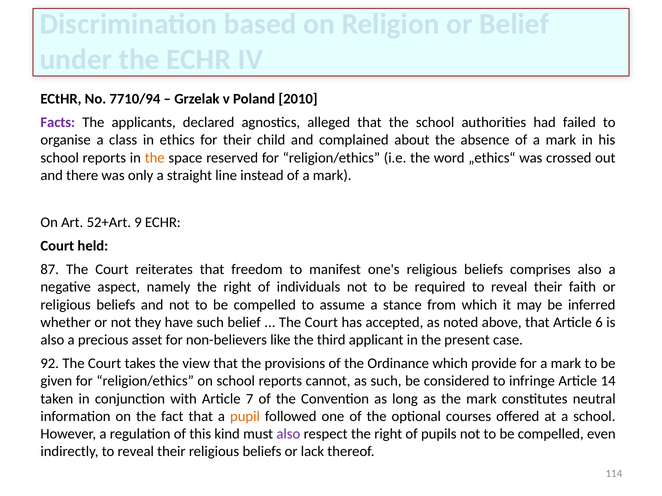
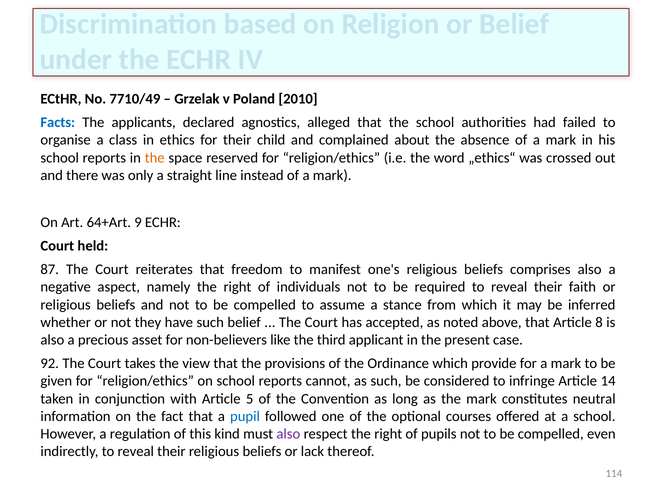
7710/94: 7710/94 -> 7710/49 (135, 99)
Facts colour: purple -> blue (58, 123)
52+Art: 52+Art -> 64+Art (109, 223)
6: 6 -> 8 (599, 323)
7: 7 -> 5 (250, 399)
pupil colour: orange -> blue (245, 417)
